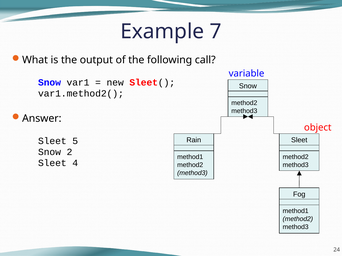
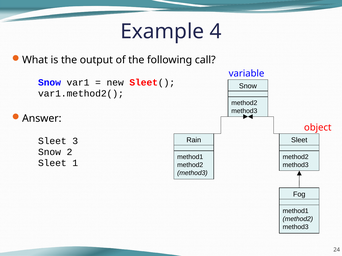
7: 7 -> 4 (216, 32)
5: 5 -> 3 (75, 141)
4: 4 -> 1 (75, 163)
